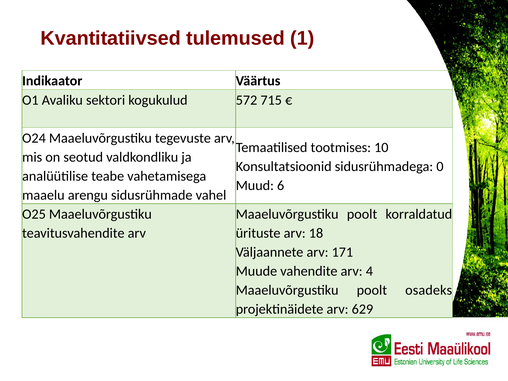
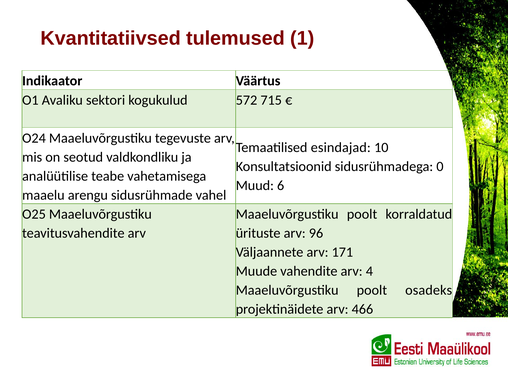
tootmises: tootmises -> esindajad (341, 148)
18: 18 -> 96 (316, 233)
629: 629 -> 466 (362, 309)
